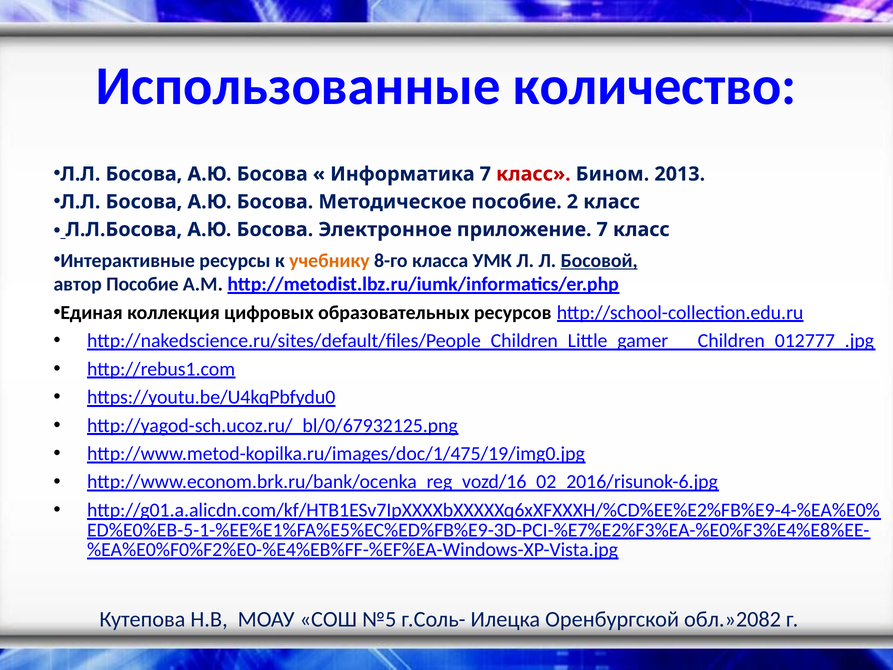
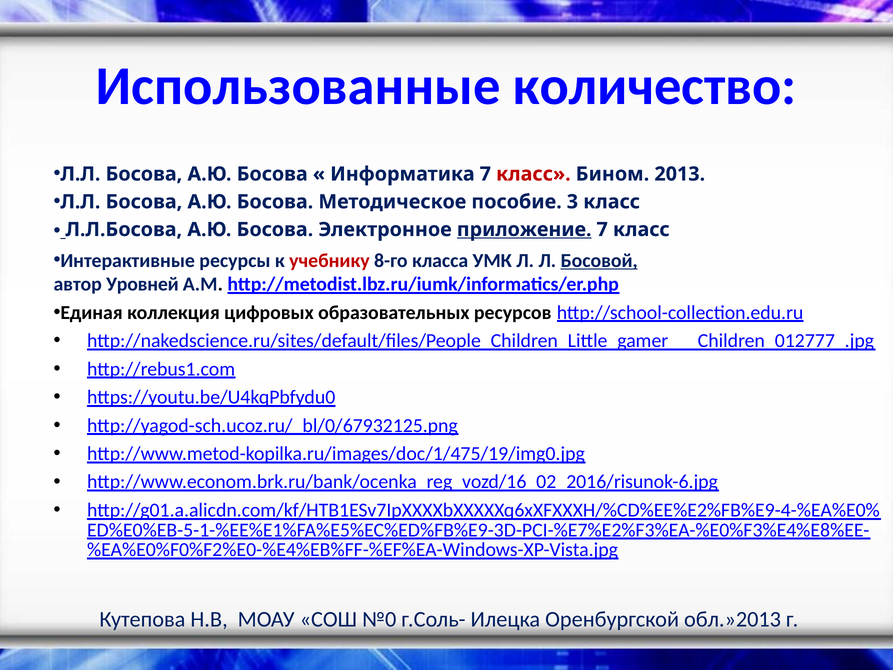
2: 2 -> 3 (572, 202)
приложение underline: none -> present (524, 229)
учебнику colour: orange -> red (329, 260)
автор Пособие: Пособие -> Уровней (142, 284)
№5: №5 -> №0 (379, 619)
обл.»2082: обл.»2082 -> обл.»2013 (733, 619)
